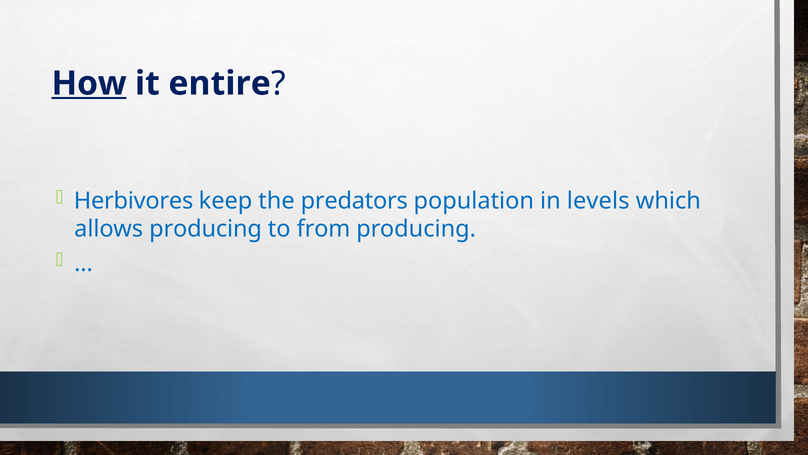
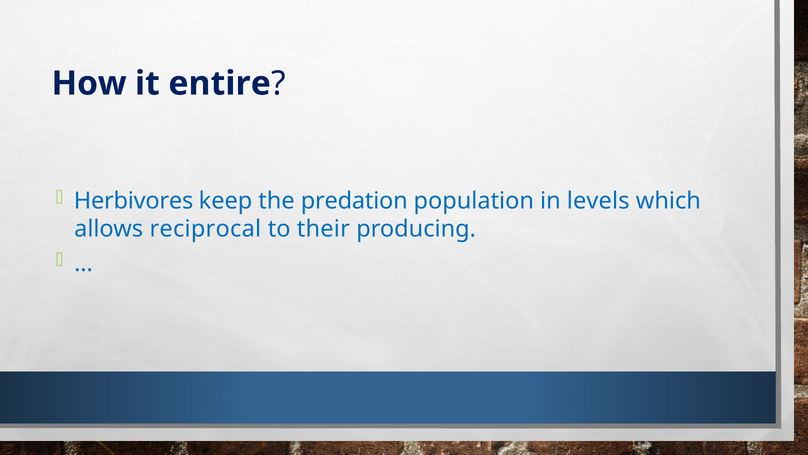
How underline: present -> none (89, 83)
predators: predators -> predation (354, 201)
allows producing: producing -> reciprocal (205, 229)
from: from -> their (323, 229)
